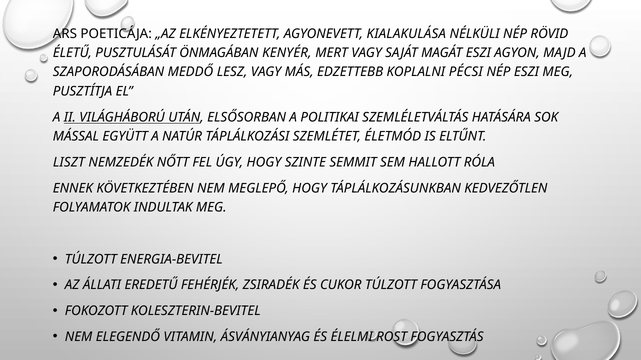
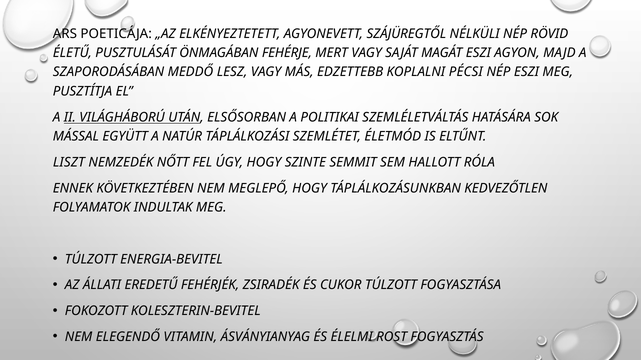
KIALAKULÁSA: KIALAKULÁSA -> SZÁJÜREGTŐL (406, 34)
KENYÉR: KENYÉR -> FEHÉRJE (287, 53)
